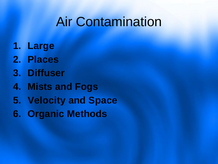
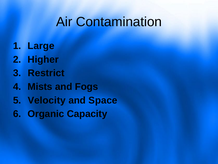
Places: Places -> Higher (43, 59)
Diffuser: Diffuser -> Restrict (46, 73)
Methods: Methods -> Capacity (87, 114)
